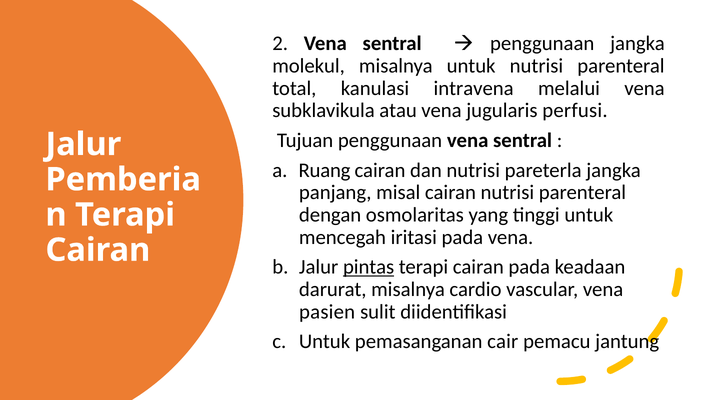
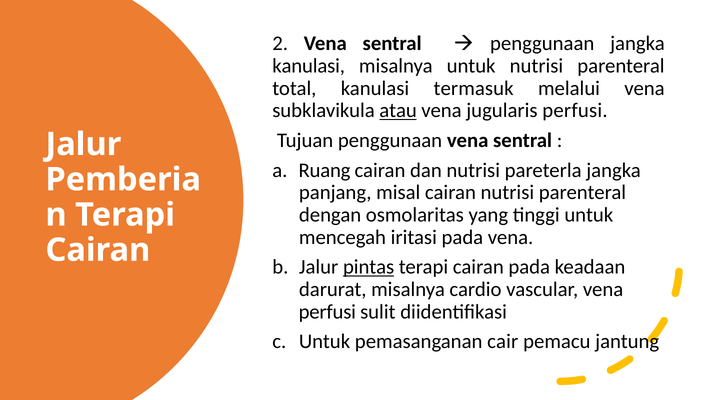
molekul: molekul -> kanulasi (309, 66)
intravena: intravena -> termasuk (474, 88)
atau underline: none -> present (398, 111)
pasien: pasien -> perfusi (327, 312)
